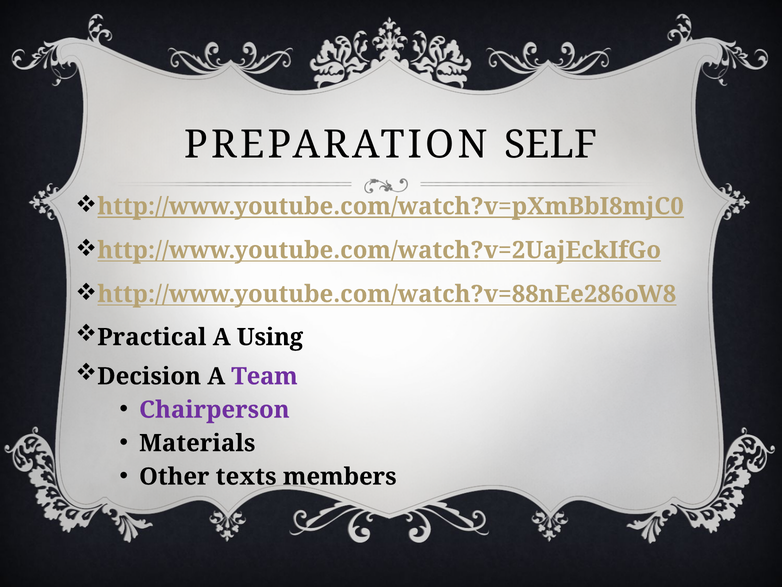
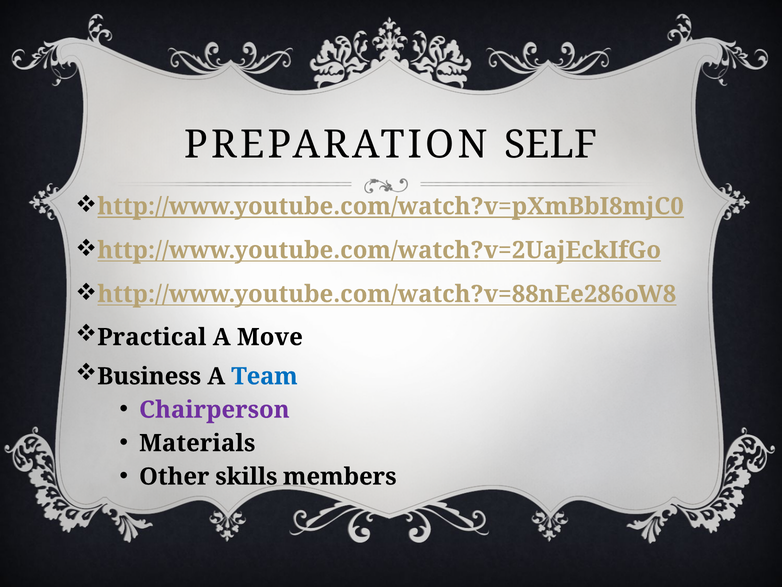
Using: Using -> Move (270, 337)
Decision: Decision -> Business (149, 376)
Team colour: purple -> blue (264, 376)
texts: texts -> skills (246, 476)
